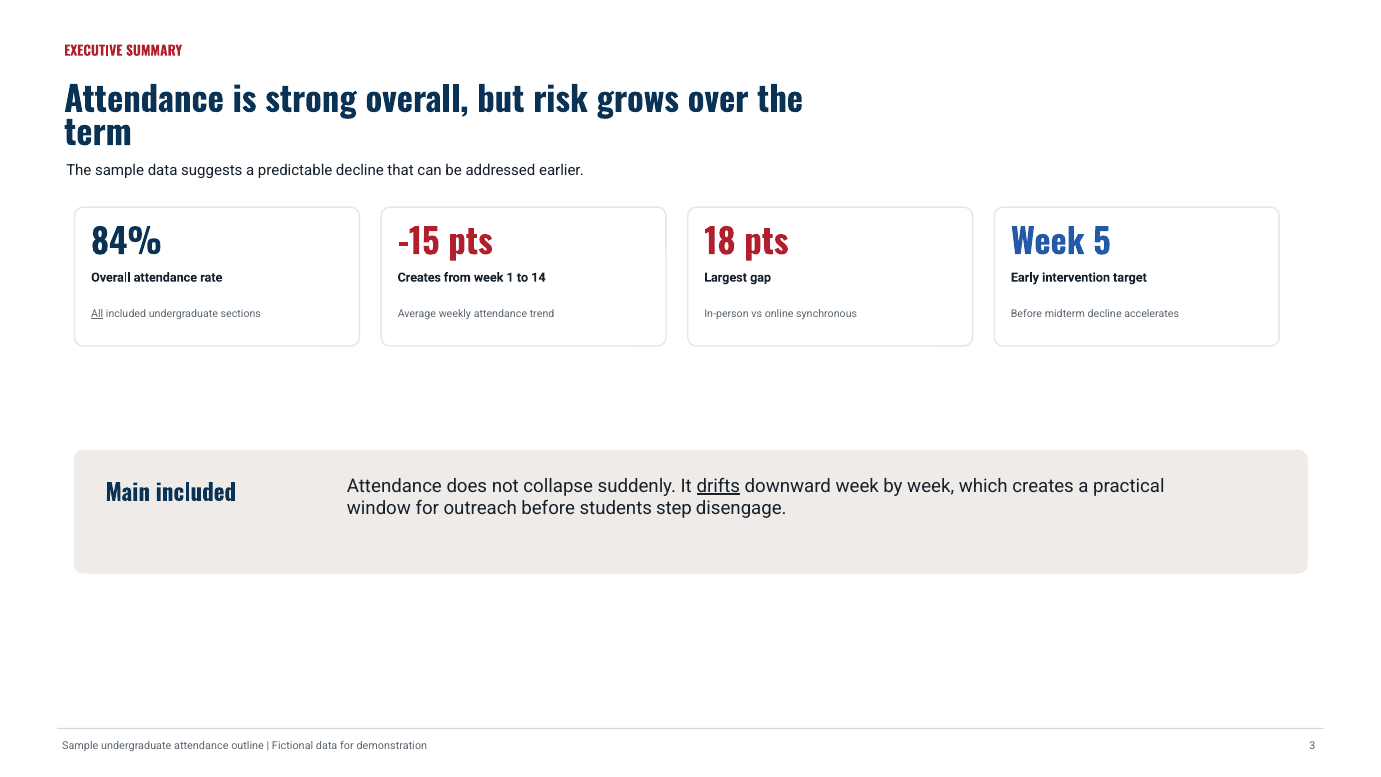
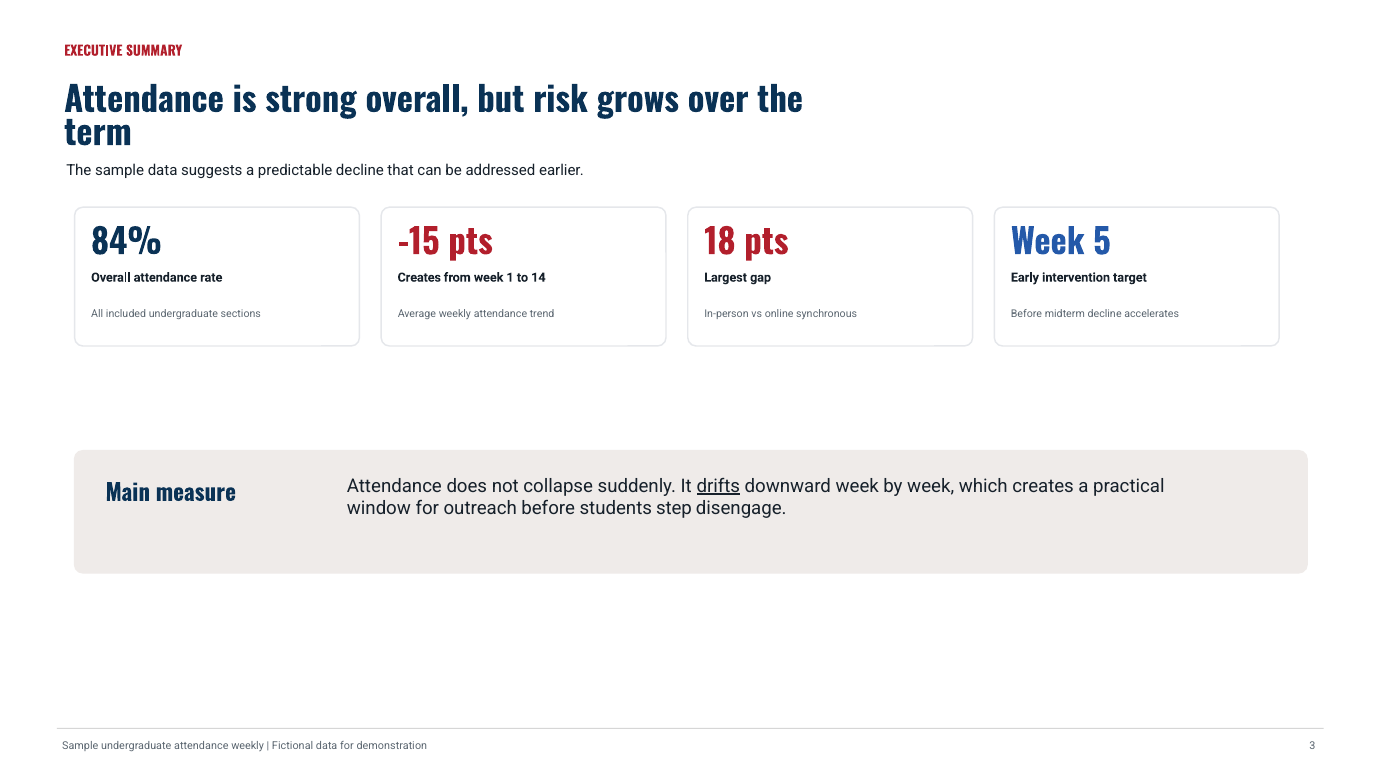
All underline: present -> none (97, 314)
Main included: included -> measure (196, 493)
attendance outline: outline -> weekly (248, 745)
